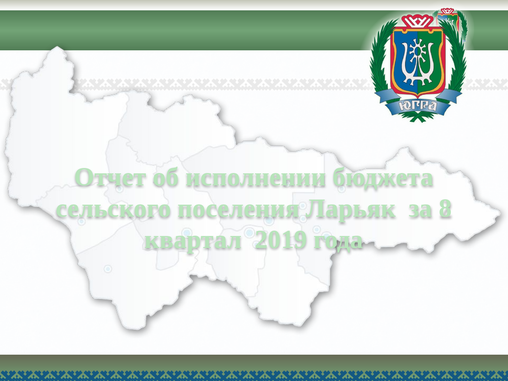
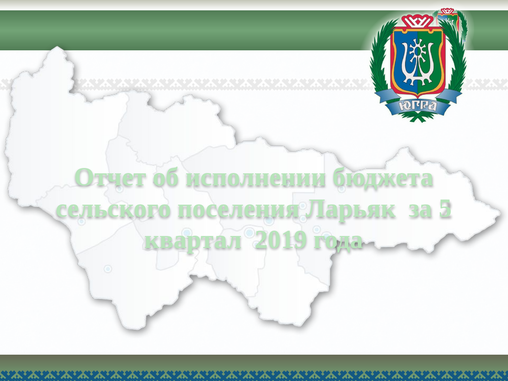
8: 8 -> 5 (445, 208)
